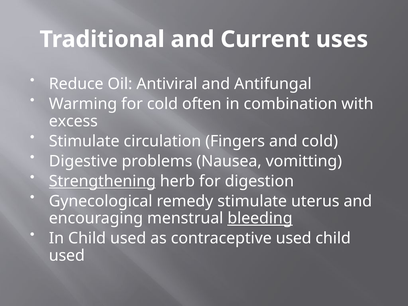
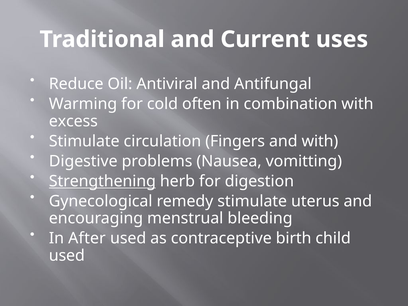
and cold: cold -> with (320, 141)
bleeding underline: present -> none (260, 218)
In Child: Child -> After (87, 238)
contraceptive used: used -> birth (294, 238)
